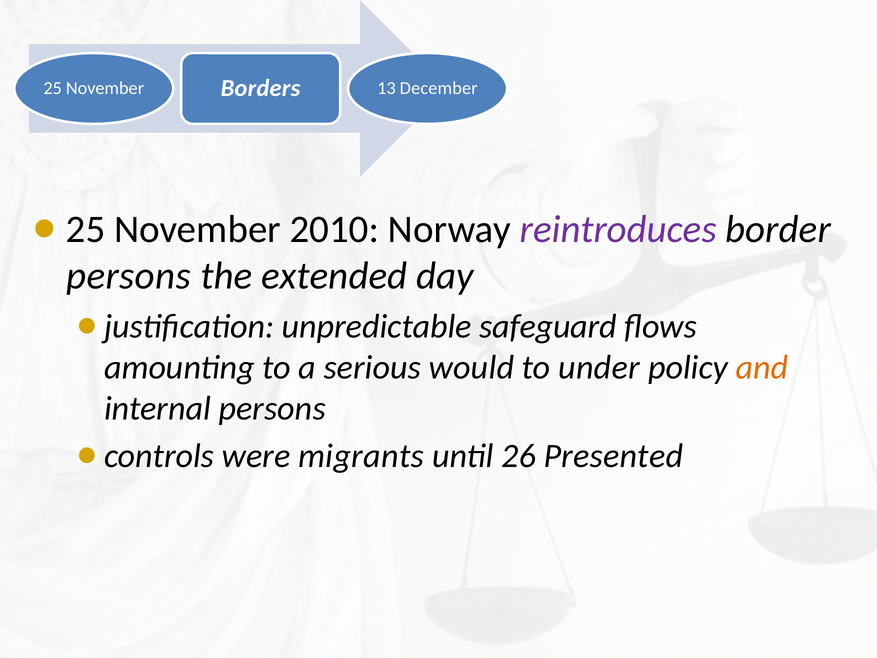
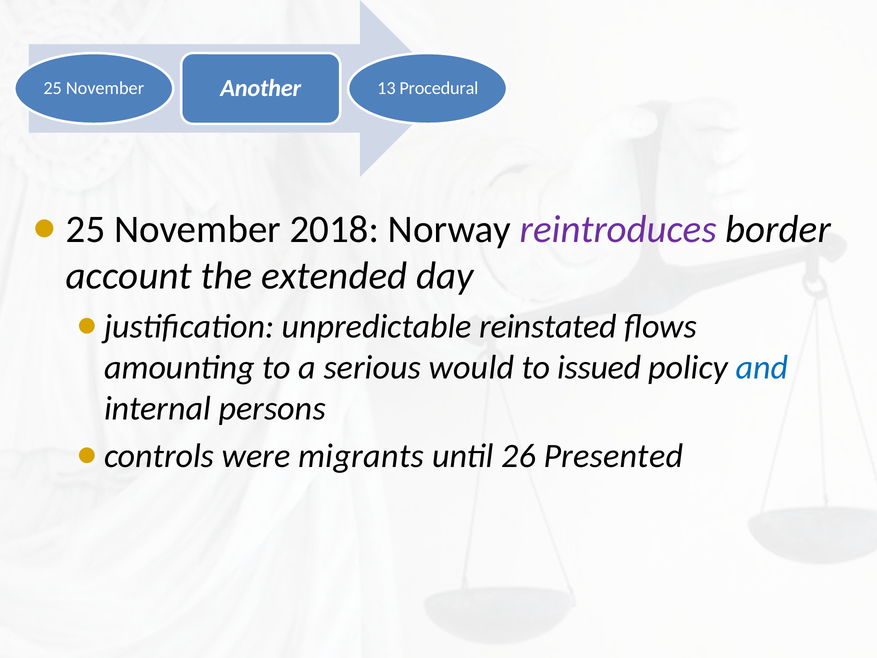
Borders: Borders -> Another (261, 88)
December: December -> Procedural (439, 88)
2010: 2010 -> 2018 (334, 229)
persons: persons -> account (129, 276)
safeguard: safeguard -> reinstated (548, 326)
under: under -> issued (599, 367)
and colour: orange -> blue (762, 367)
